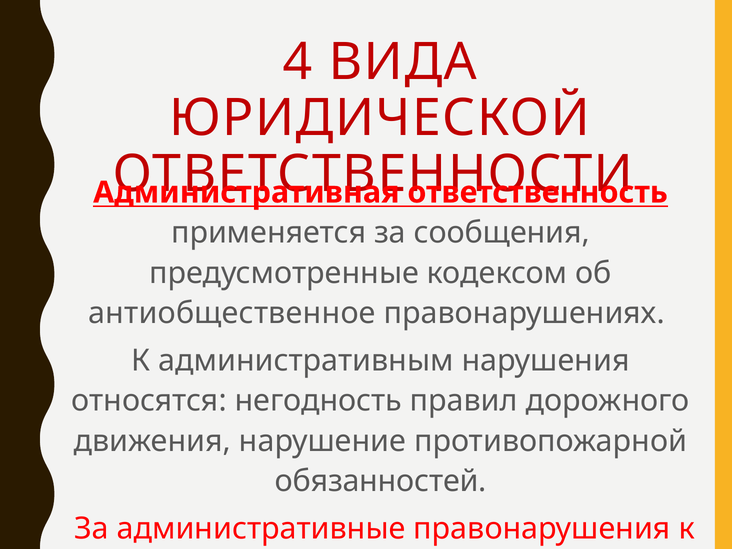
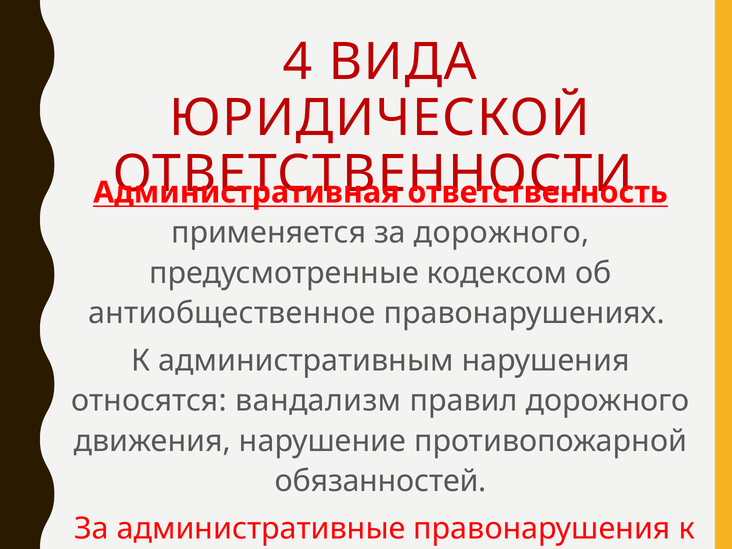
за сообщения: сообщения -> дорожного (502, 233)
негодность: негодность -> вандализм (318, 401)
